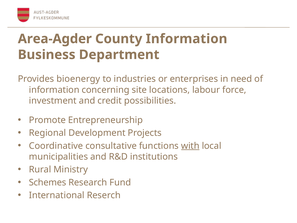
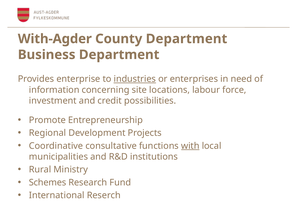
Area-Agder: Area-Agder -> With-Agder (55, 39)
County Information: Information -> Department (187, 39)
bioenergy: bioenergy -> enterprise (78, 79)
industries underline: none -> present (135, 79)
